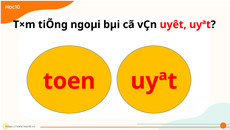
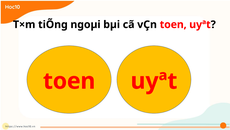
vÇn uyêt: uyêt -> toen (173, 24)
